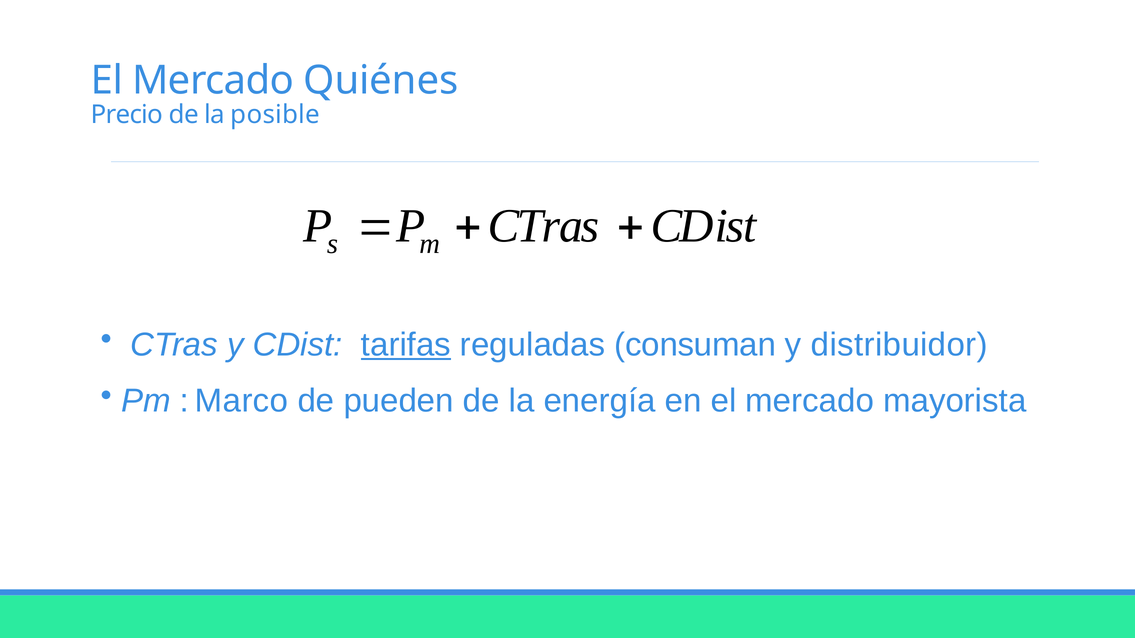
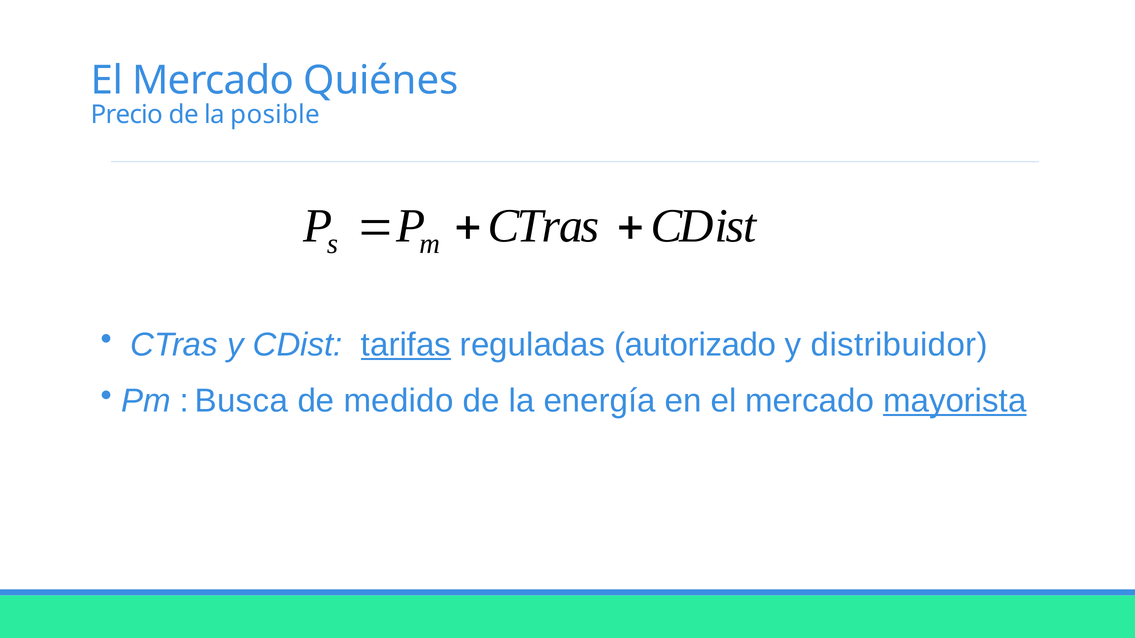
consuman: consuman -> autorizado (695, 345)
Marco: Marco -> Busca (242, 401)
pueden: pueden -> medido (398, 401)
mayorista underline: none -> present (955, 401)
